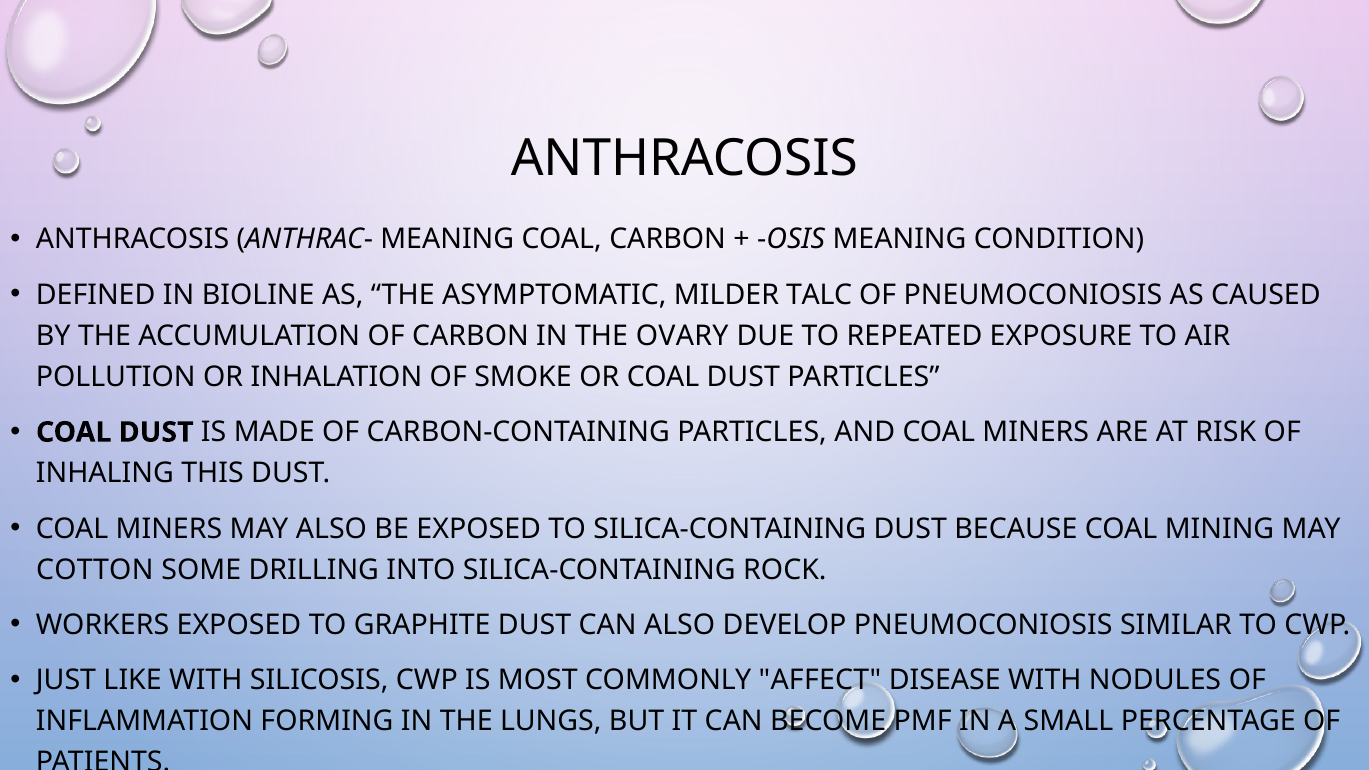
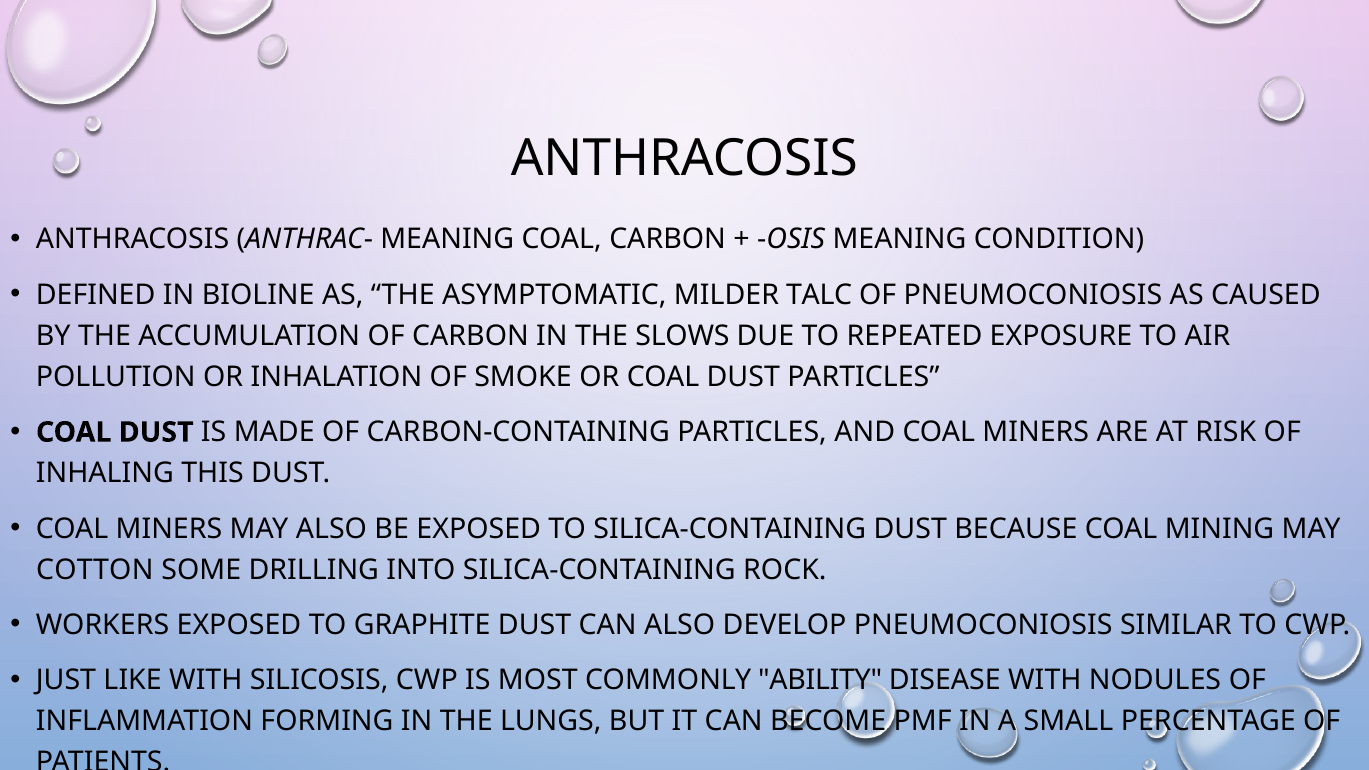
OVARY: OVARY -> SLOWS (682, 336)
AFFECT: AFFECT -> ABILITY (820, 680)
